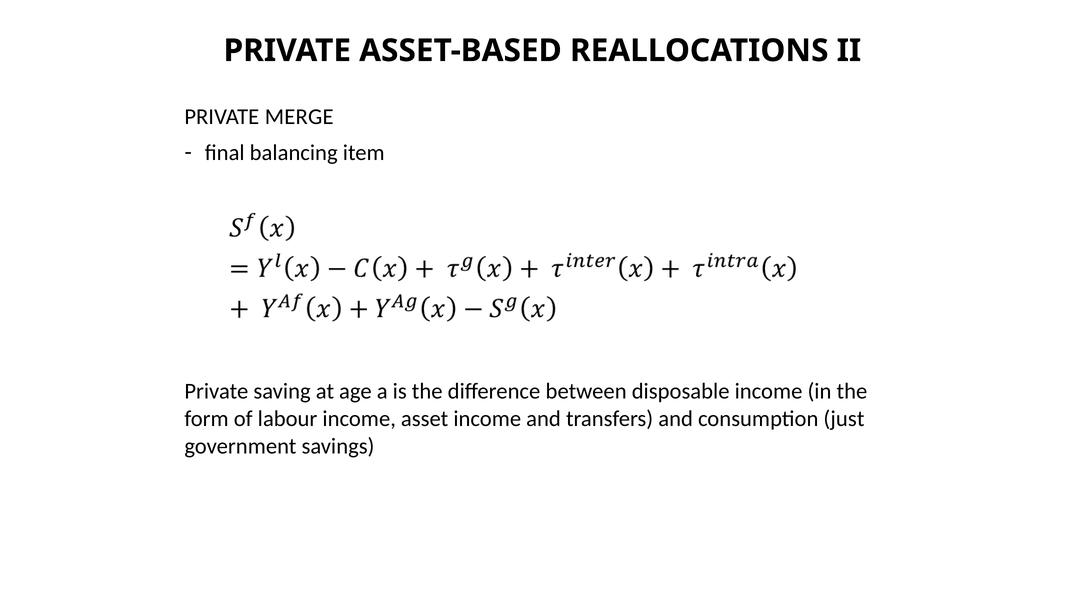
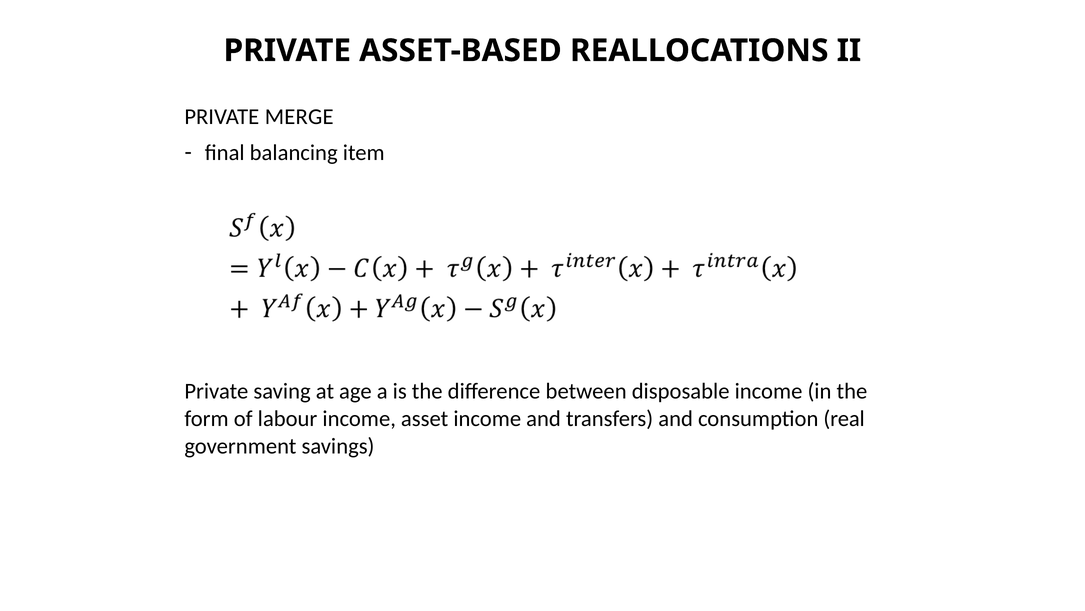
just: just -> real (844, 418)
